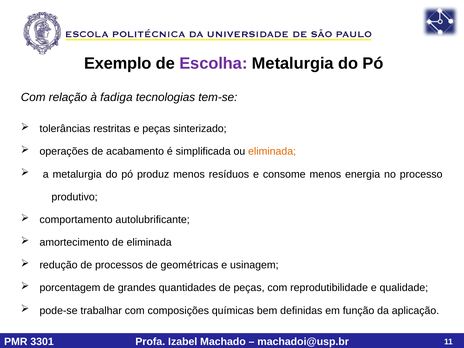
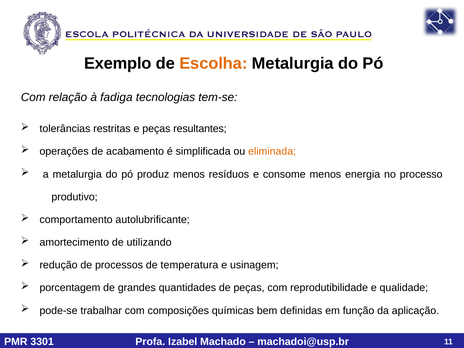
Escolha colour: purple -> orange (213, 63)
sinterizado: sinterizado -> resultantes (200, 129)
de eliminada: eliminada -> utilizando (149, 242)
geométricas: geométricas -> temperatura (189, 265)
